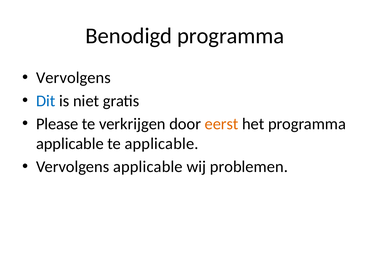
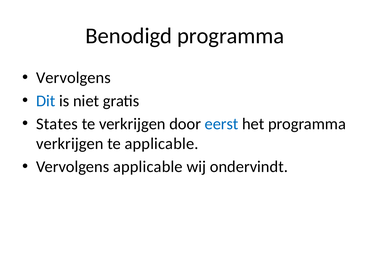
Please: Please -> States (57, 124)
eerst colour: orange -> blue (222, 124)
applicable: applicable -> verkrijgen (70, 143)
problemen: problemen -> ondervindt (249, 166)
